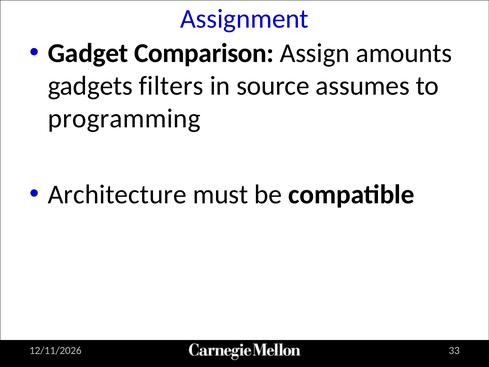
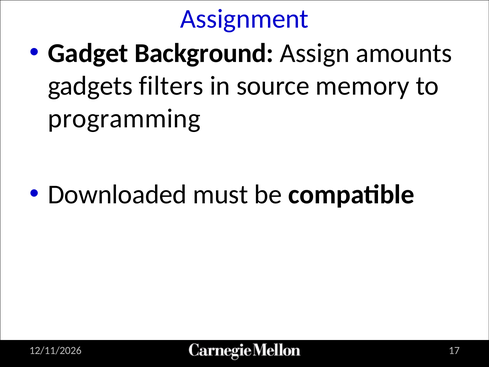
Comparison: Comparison -> Background (204, 53)
assumes: assumes -> memory (363, 86)
Architecture: Architecture -> Downloaded (117, 194)
33: 33 -> 17 (454, 350)
